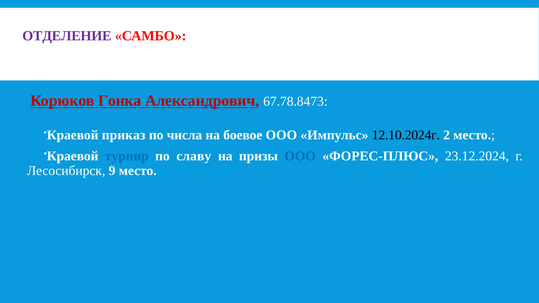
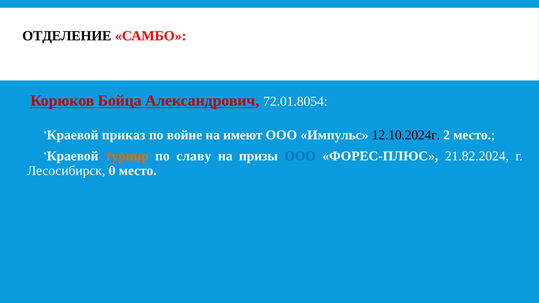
ОТДЕЛЕНИЕ colour: purple -> black (67, 36)
Гонка: Гонка -> Бойца (120, 101)
67.78.8473: 67.78.8473 -> 72.01.8054 (295, 102)
числа: числа -> войне (184, 135)
боевое: боевое -> имеют (243, 135)
турнир colour: blue -> orange (127, 156)
23.12.2024: 23.12.2024 -> 21.82.2024 (477, 156)
9: 9 -> 0 (112, 171)
